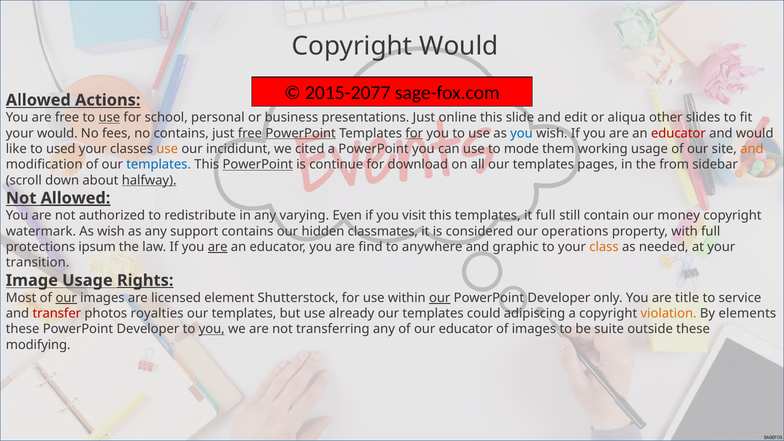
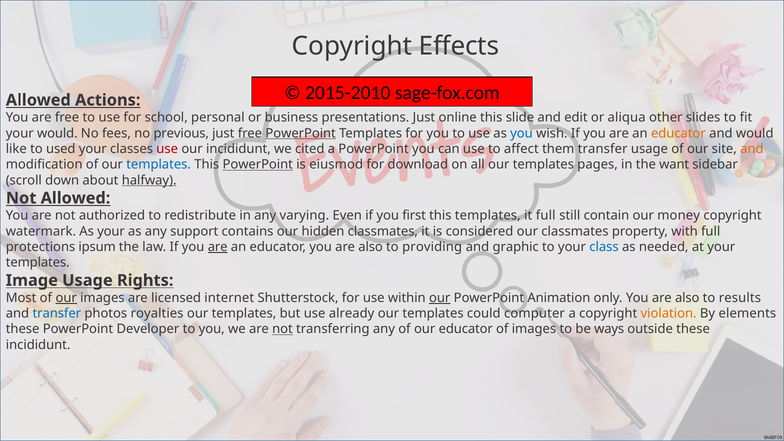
Copyright Would: Would -> Effects (459, 46)
2015-2077: 2015-2077 -> 2015-2010 (348, 93)
use underline: present -> none (109, 118)
no contains: contains -> previous (181, 133)
for underline: present -> none (414, 133)
educator colour: red -> orange (678, 133)
use colour: orange -> red (167, 149)
mode: mode -> affect (521, 149)
them working: working -> transfer (603, 149)
continue: continue -> eiusmod (336, 165)
from: from -> want (674, 165)
Allowed underline: present -> none (75, 198)
visit: visit -> first (414, 216)
As wish: wish -> your (111, 231)
our operations: operations -> classmates (575, 231)
educator you are find: find -> also (371, 247)
anywhere: anywhere -> providing (432, 247)
class colour: orange -> blue (604, 247)
transition: transition -> templates (38, 263)
Rights underline: present -> none (145, 280)
element: element -> internet (229, 298)
Developer: Developer -> Animation (559, 298)
only You are title: title -> also (687, 298)
service: service -> results (740, 298)
transfer colour: red -> blue (57, 313)
adipiscing: adipiscing -> computer (534, 313)
you underline: present -> none (212, 329)
not underline: none -> present (282, 329)
suite: suite -> ways (609, 329)
modifying: modifying -> incididunt (38, 345)
